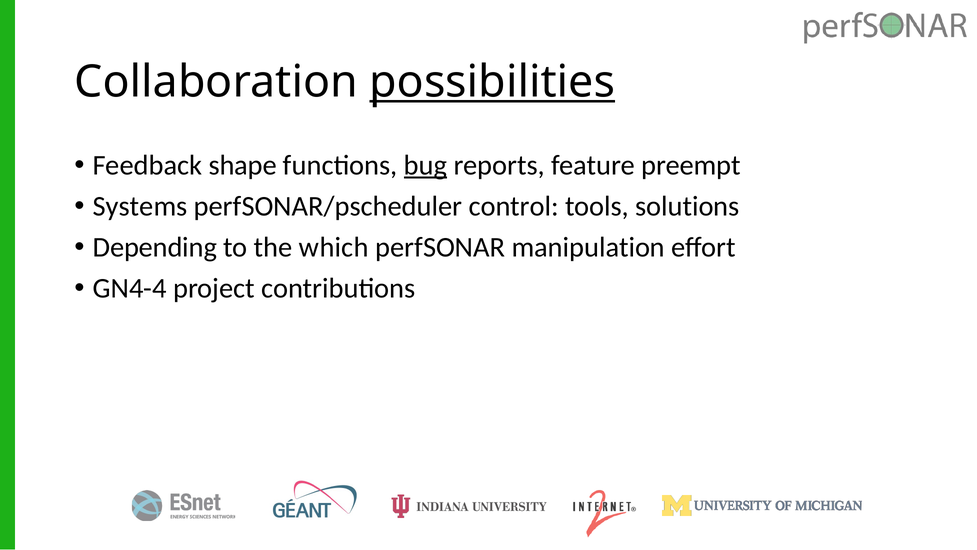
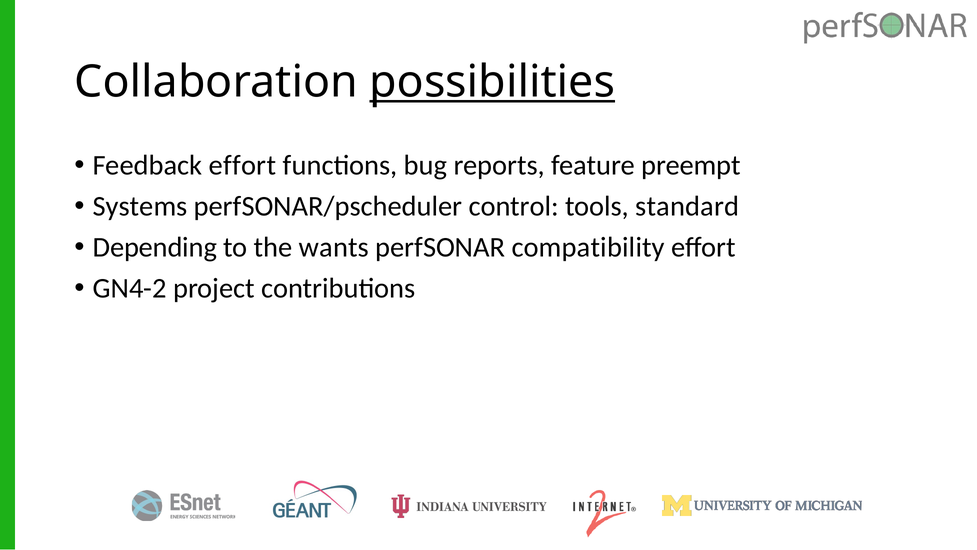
Feedback shape: shape -> effort (242, 165)
bug underline: present -> none (426, 165)
solutions: solutions -> standard (687, 206)
which: which -> wants (334, 247)
manipulation: manipulation -> compatibility (588, 247)
GN4-4: GN4-4 -> GN4-2 (130, 288)
